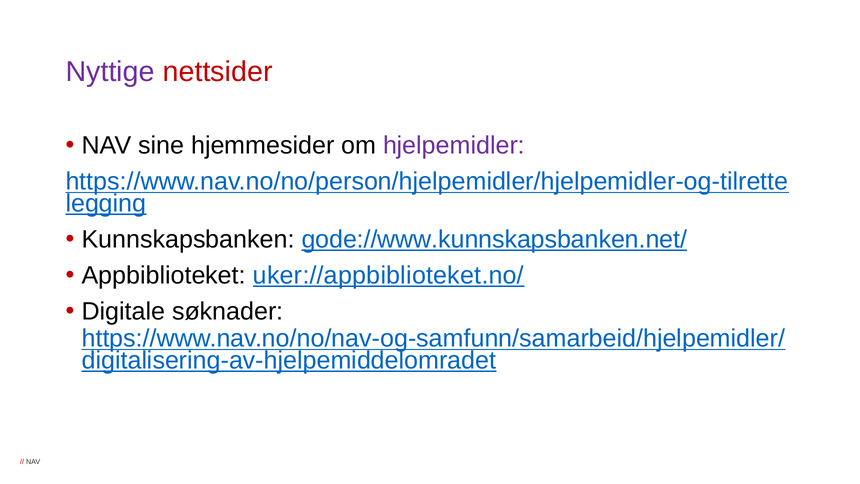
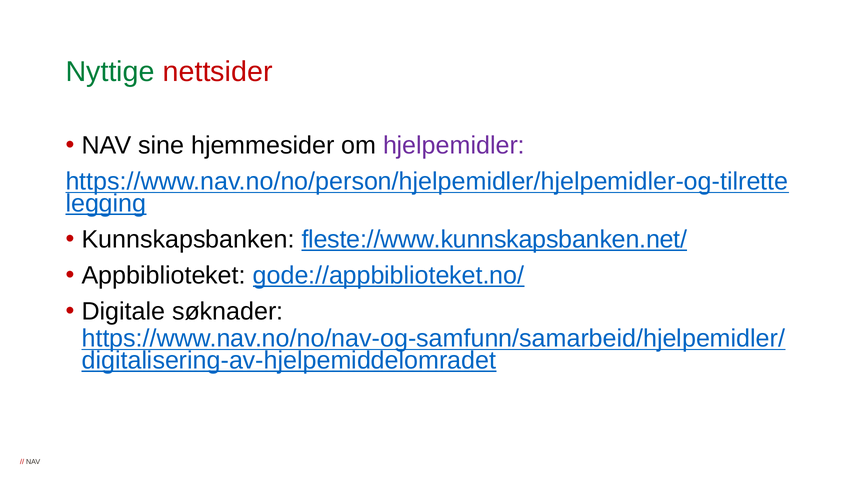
Nyttige colour: purple -> green (110, 72)
gode://www.kunnskapsbanken.net/: gode://www.kunnskapsbanken.net/ -> fleste://www.kunnskapsbanken.net/ (494, 239)
uker://appbiblioteket.no/: uker://appbiblioteket.no/ -> gode://appbiblioteket.no/ (389, 275)
